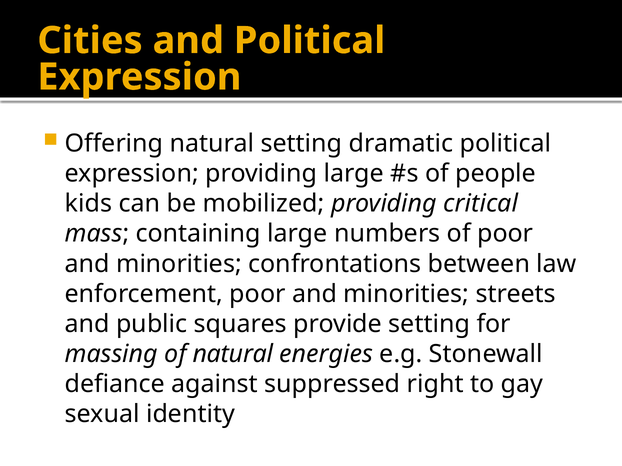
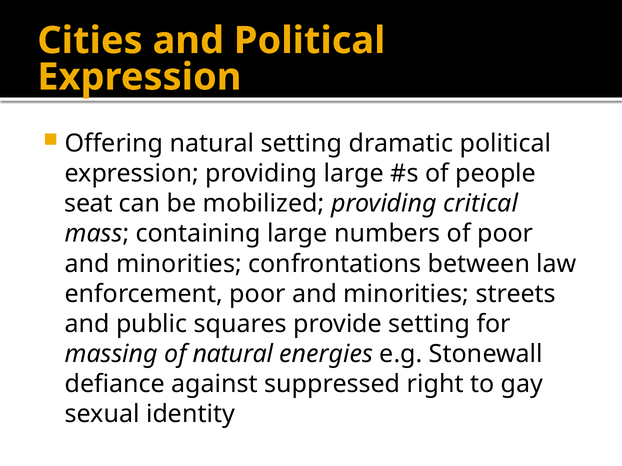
kids: kids -> seat (89, 204)
